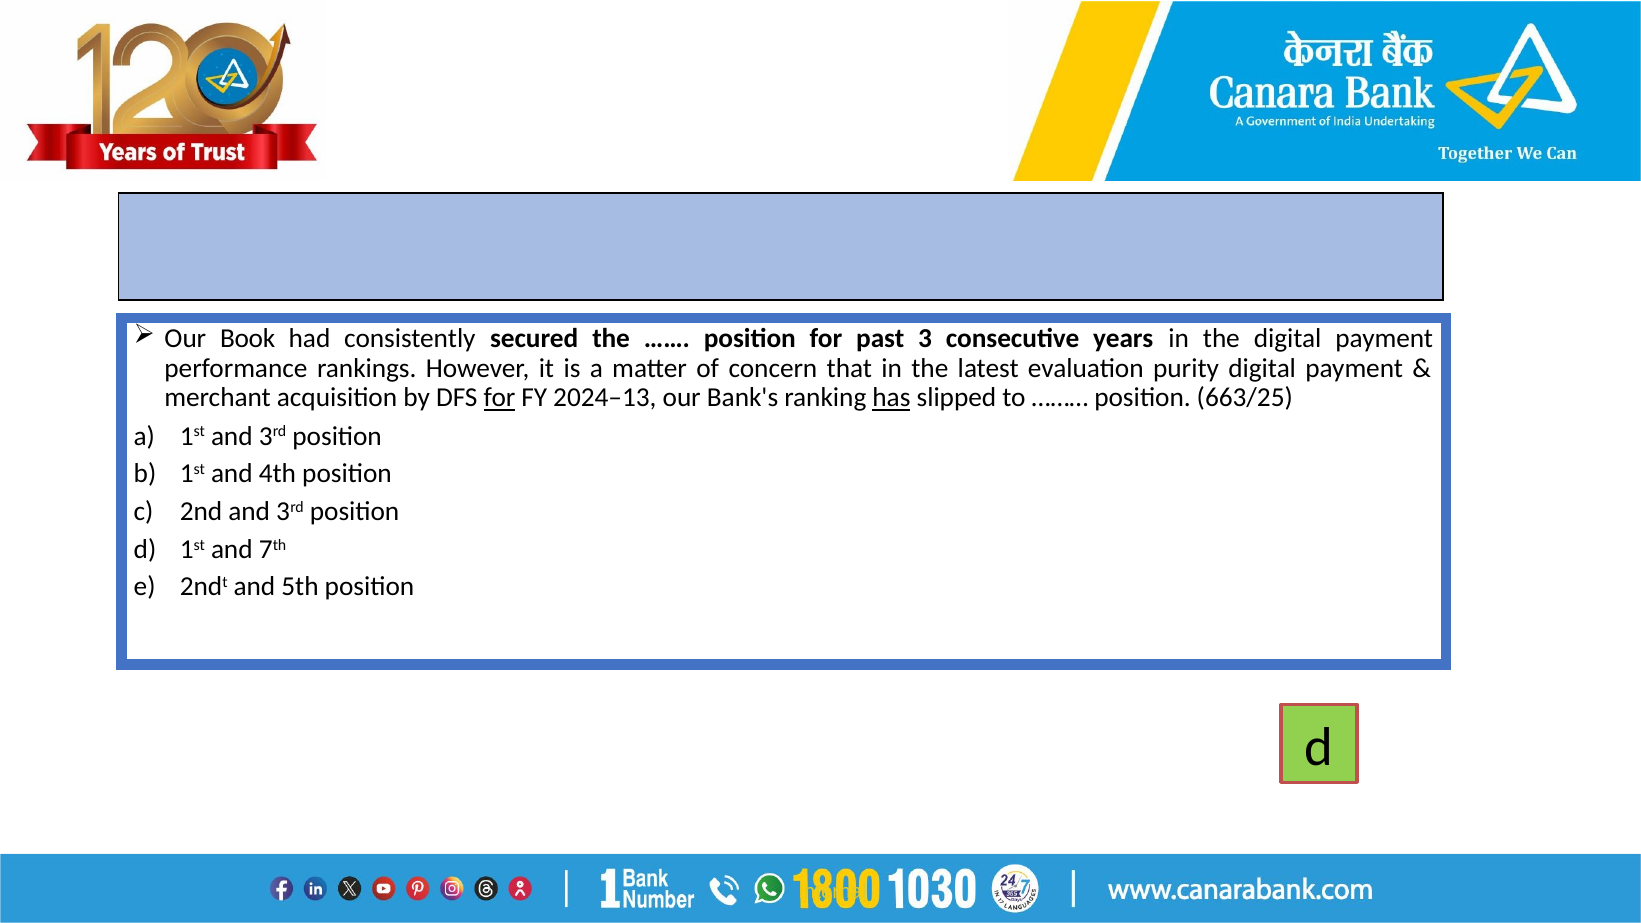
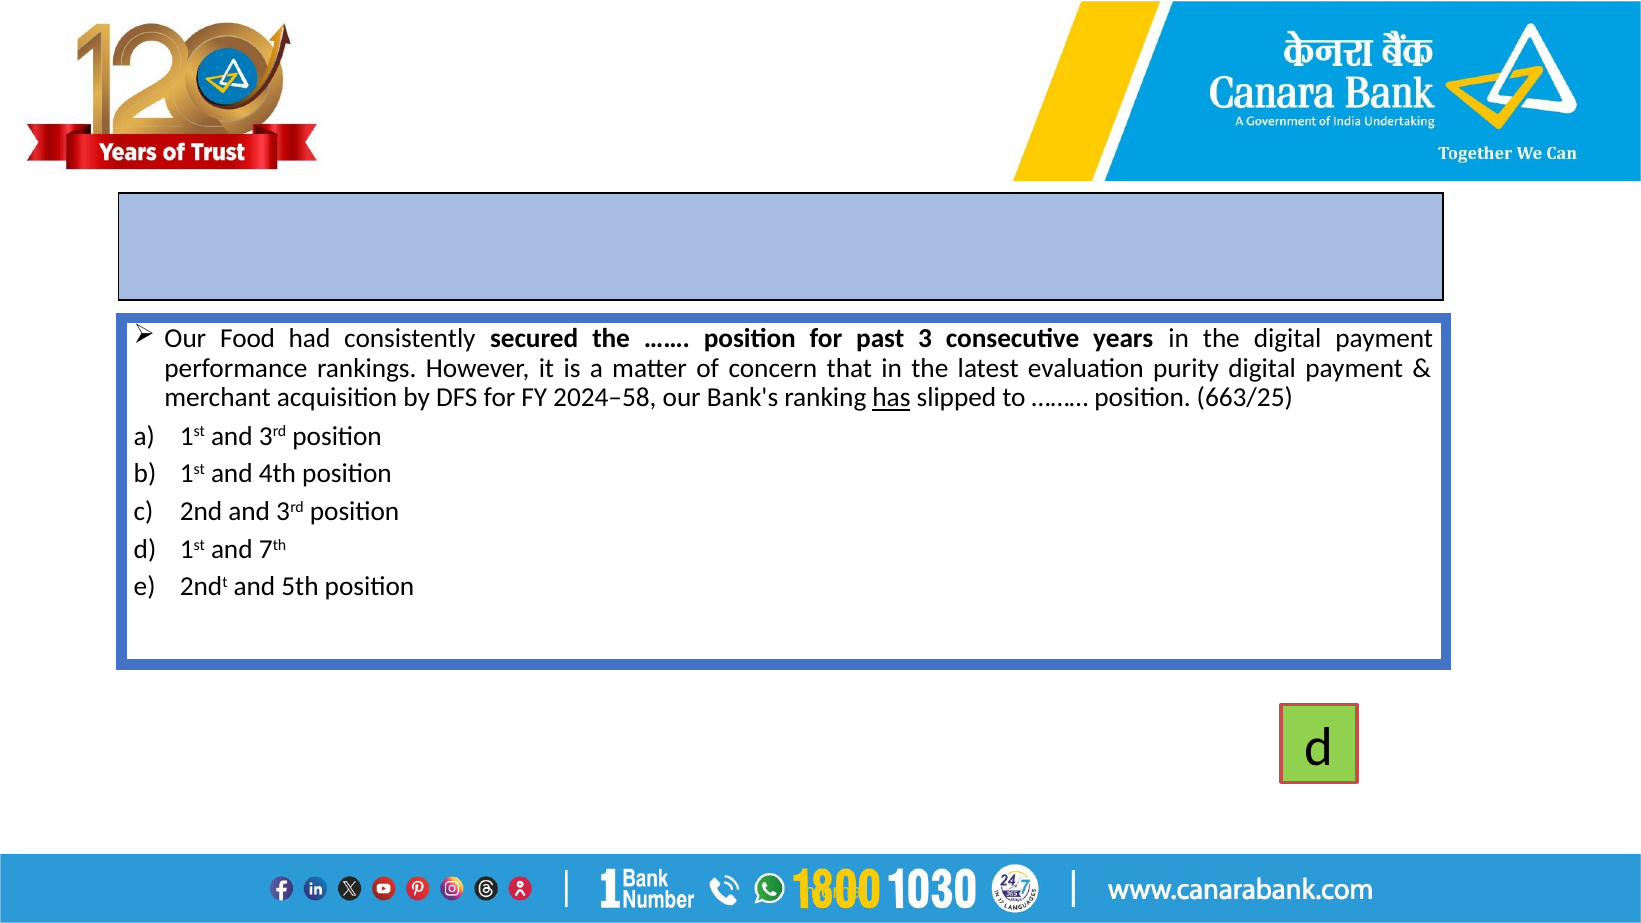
Book: Book -> Food (248, 339)
for underline: present -> none (500, 398)
2024–13: 2024–13 -> 2024–58 (605, 398)
